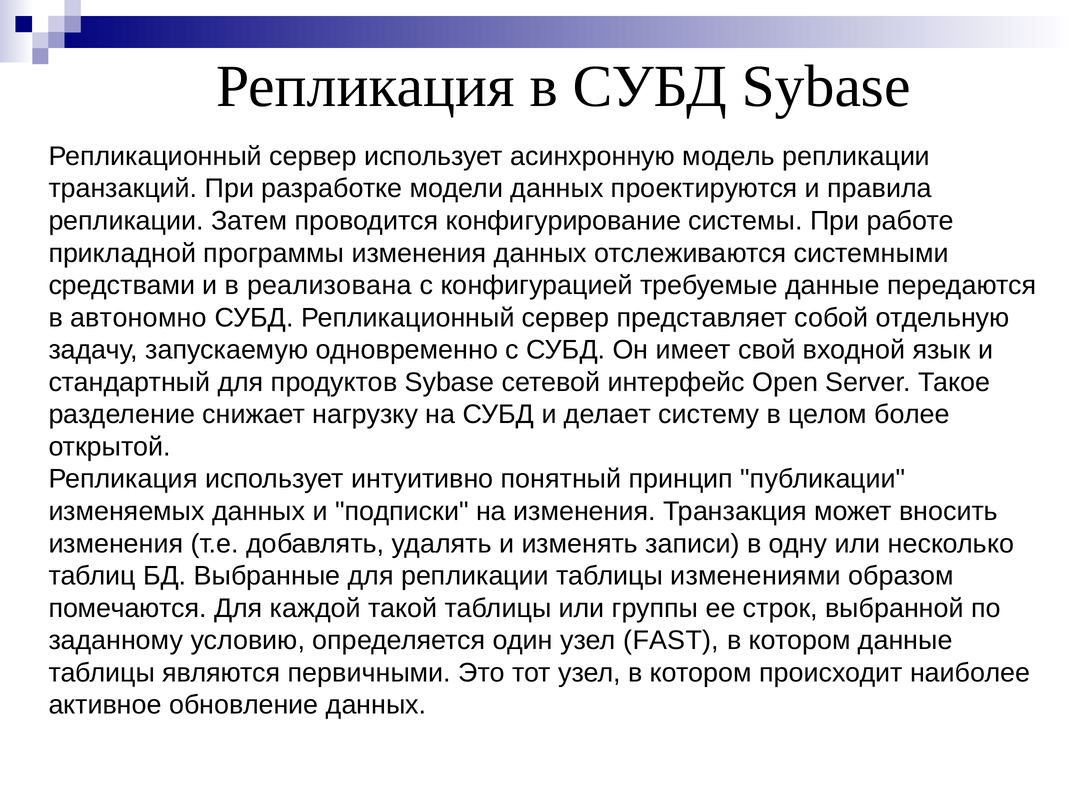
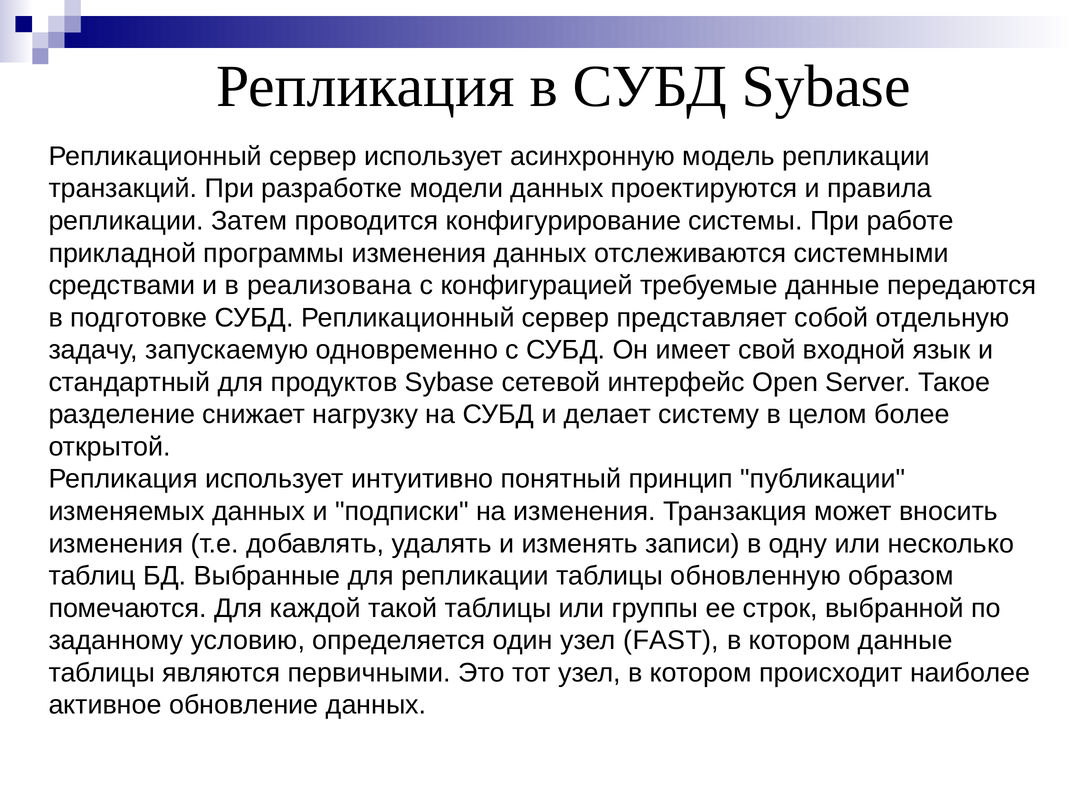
автономно: автономно -> подготовке (139, 318)
изменениями: изменениями -> обновленную (756, 576)
